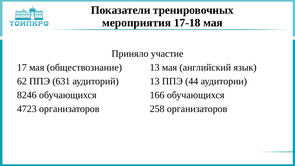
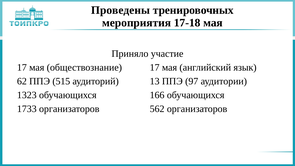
Показатели: Показатели -> Проведены (121, 10)
обществознание 13: 13 -> 17 (155, 67)
631: 631 -> 515 (61, 81)
44: 44 -> 97 (192, 81)
8246: 8246 -> 1323 (27, 95)
4723: 4723 -> 1733 (27, 109)
258: 258 -> 562 (157, 109)
